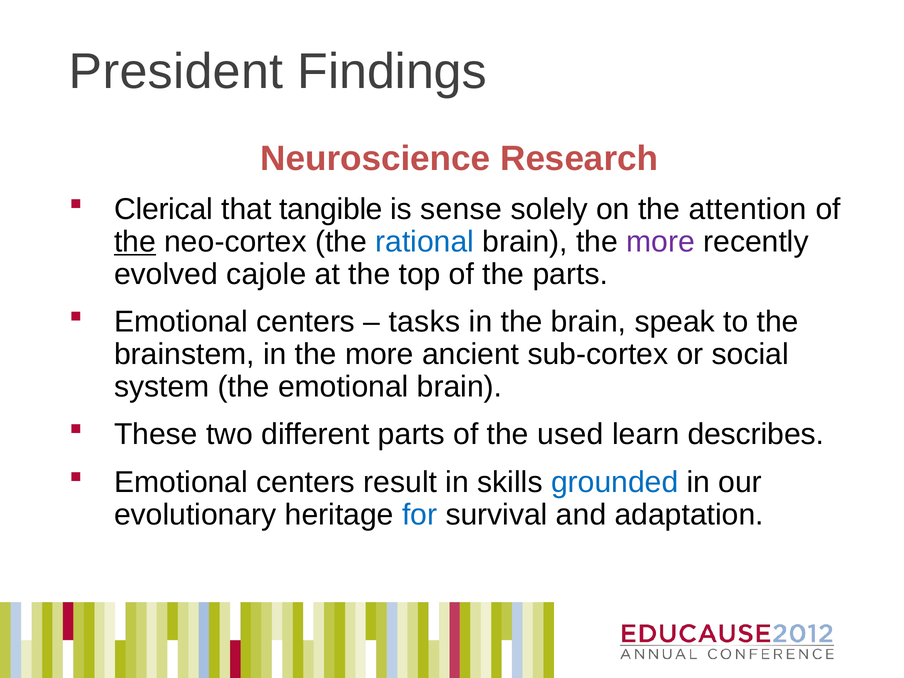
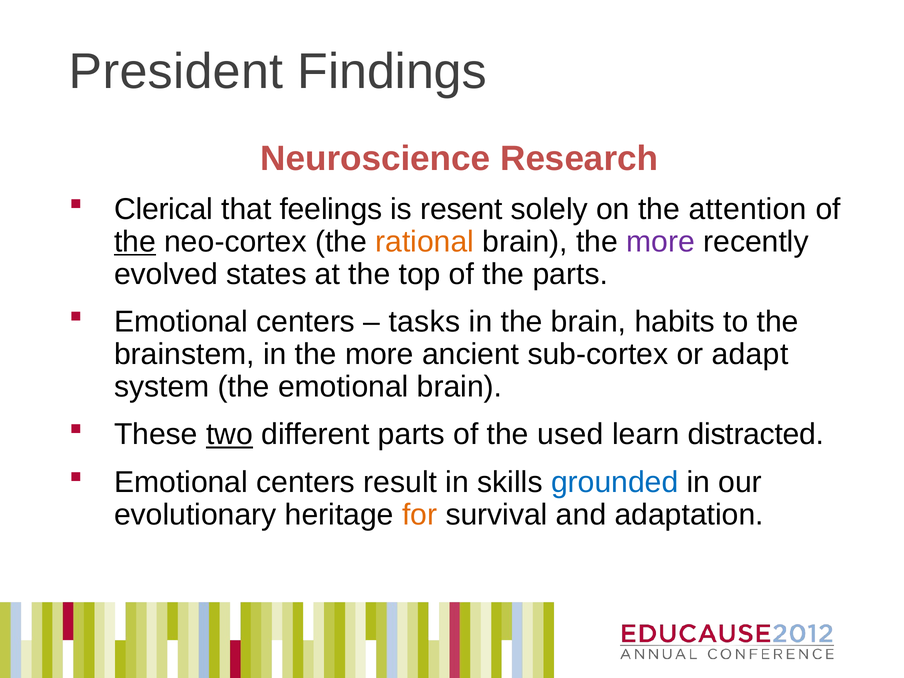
tangible: tangible -> feelings (331, 209)
sense: sense -> resent (462, 209)
rational colour: blue -> orange (425, 242)
cajole: cajole -> states (266, 274)
speak: speak -> habits (675, 322)
social: social -> adapt (750, 354)
two underline: none -> present (230, 434)
describes: describes -> distracted (756, 434)
for colour: blue -> orange (420, 515)
